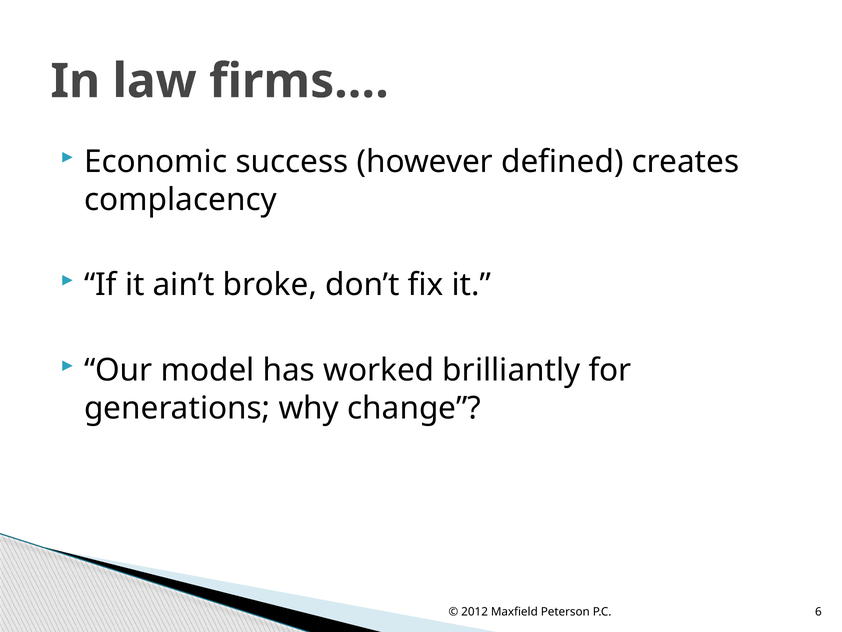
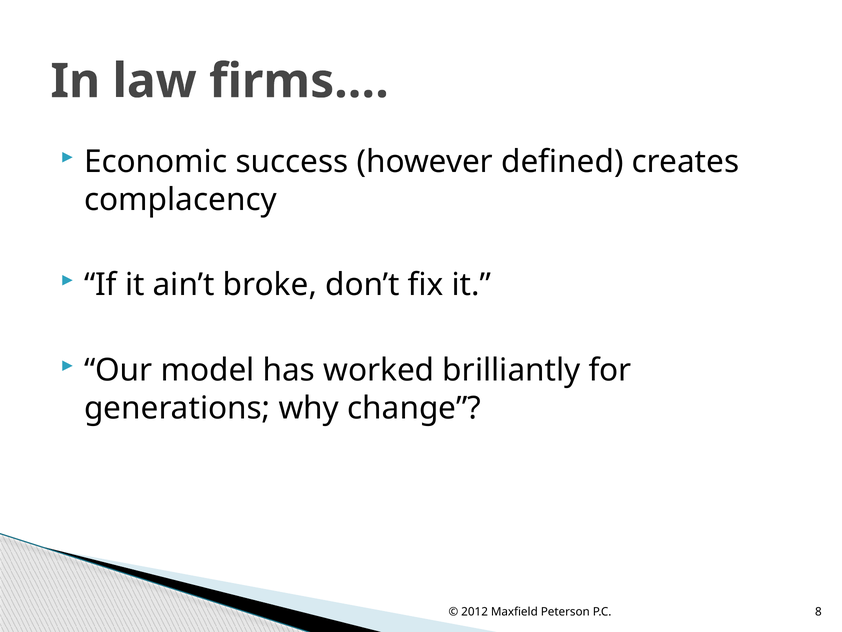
6: 6 -> 8 (818, 611)
